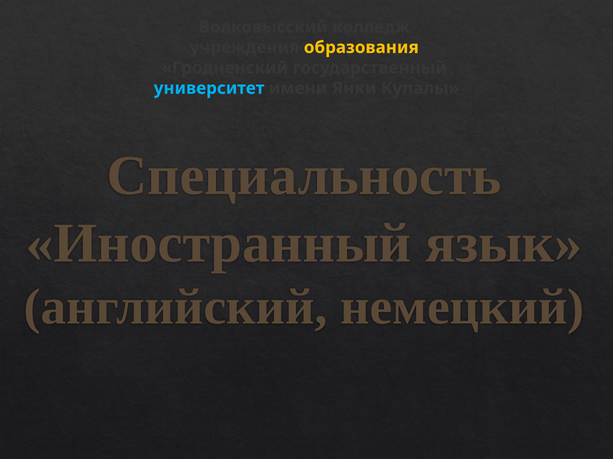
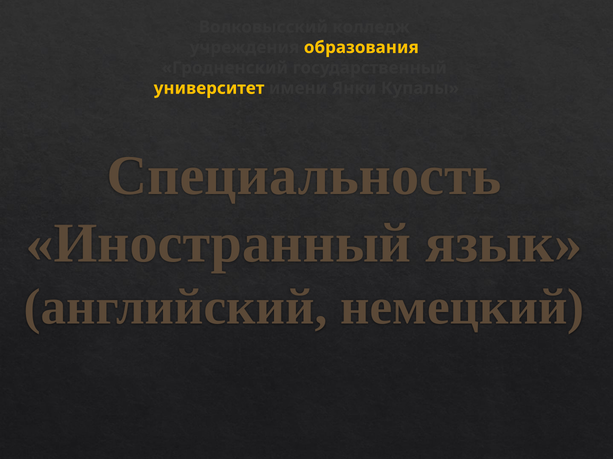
университет colour: light blue -> yellow (209, 88)
